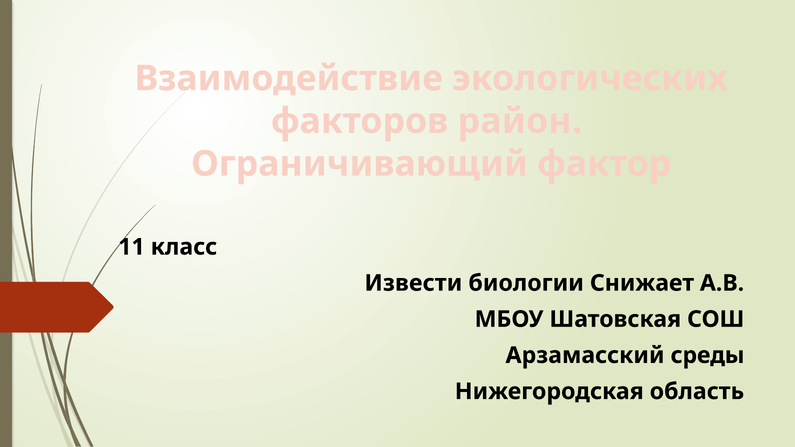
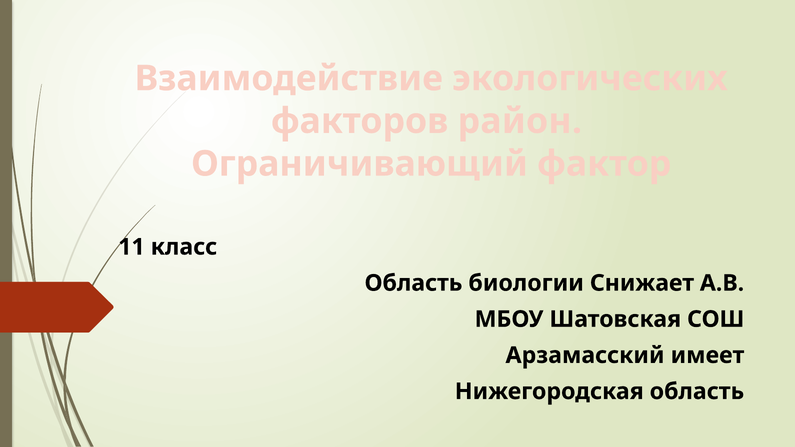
Извести: Извести -> Область (413, 283)
среды: среды -> имеет (707, 355)
